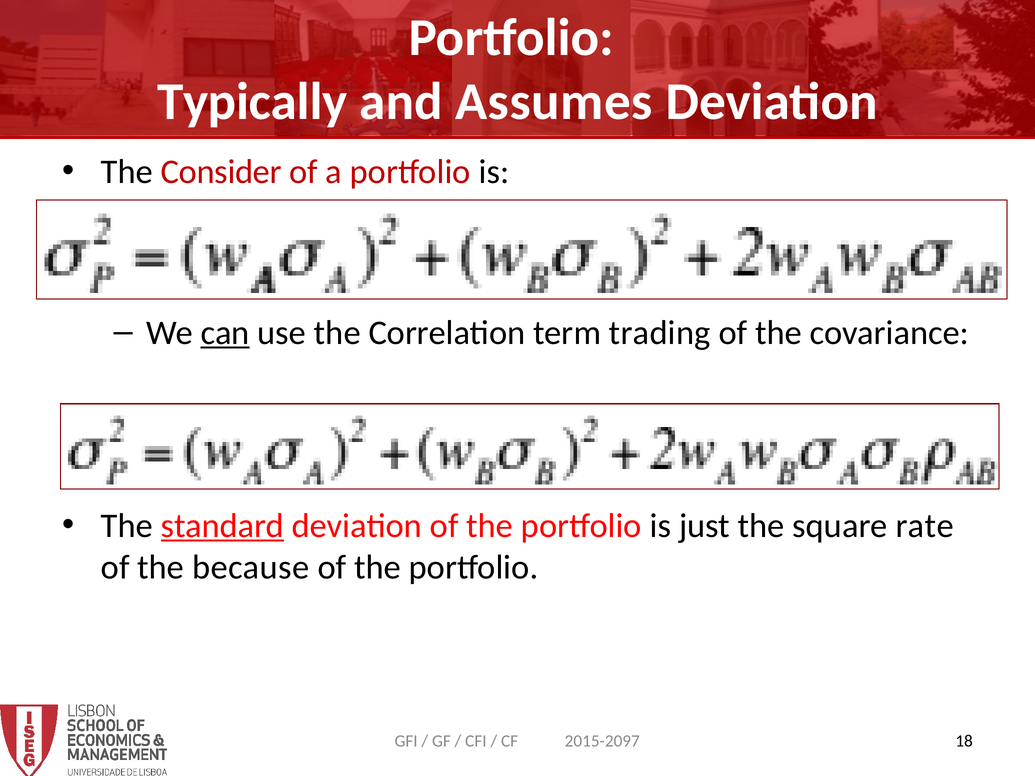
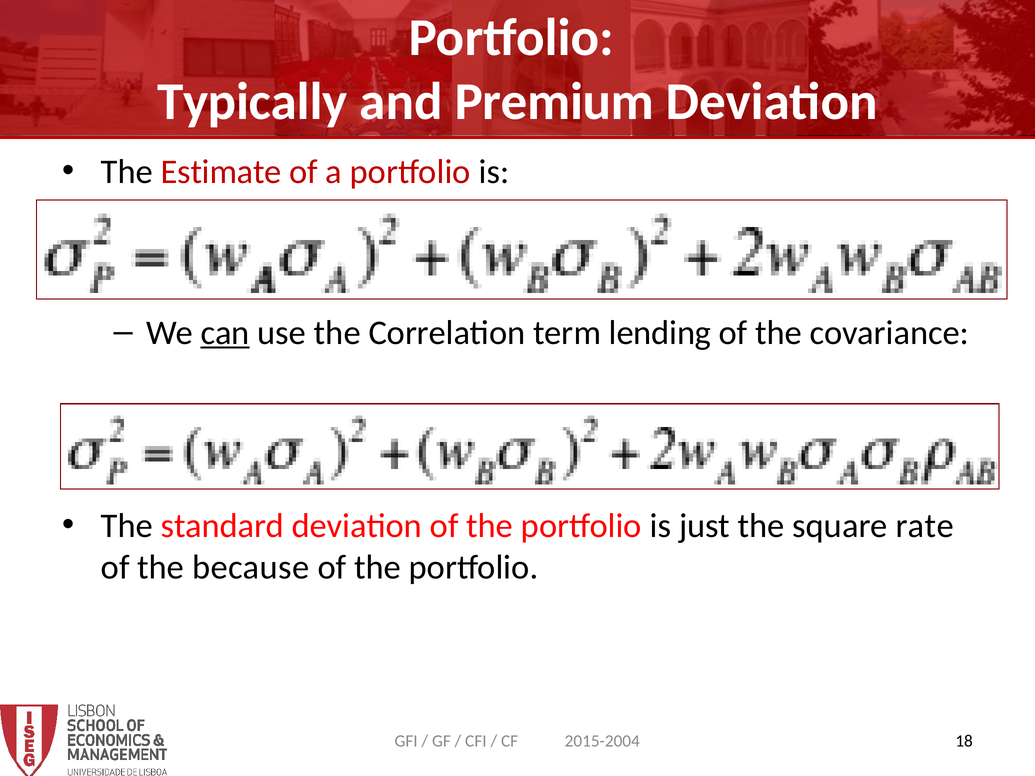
Assumes: Assumes -> Premium (554, 102)
Consider: Consider -> Estimate (221, 172)
trading: trading -> lending (660, 333)
standard underline: present -> none (222, 526)
2015-2097: 2015-2097 -> 2015-2004 (602, 741)
